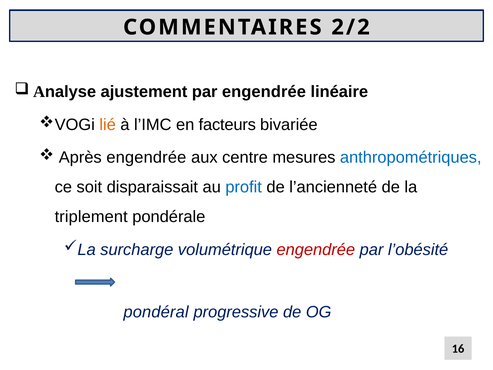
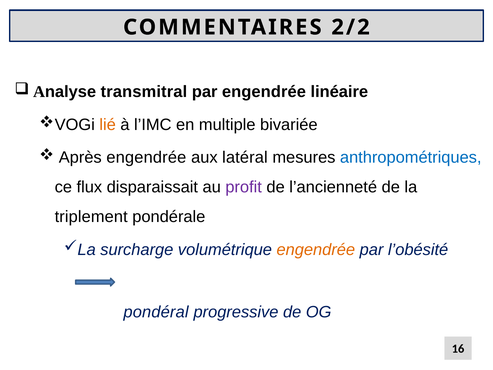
ajustement: ajustement -> transmitral (144, 92)
facteurs: facteurs -> multiple (227, 125)
centre: centre -> latéral (245, 157)
soit: soit -> flux (89, 187)
profit colour: blue -> purple (244, 187)
engendrée colour: red -> orange (316, 249)
